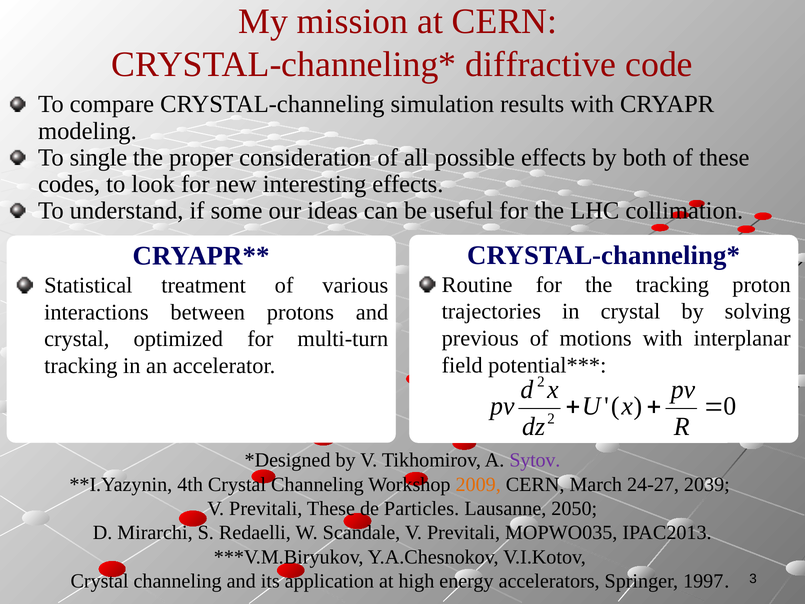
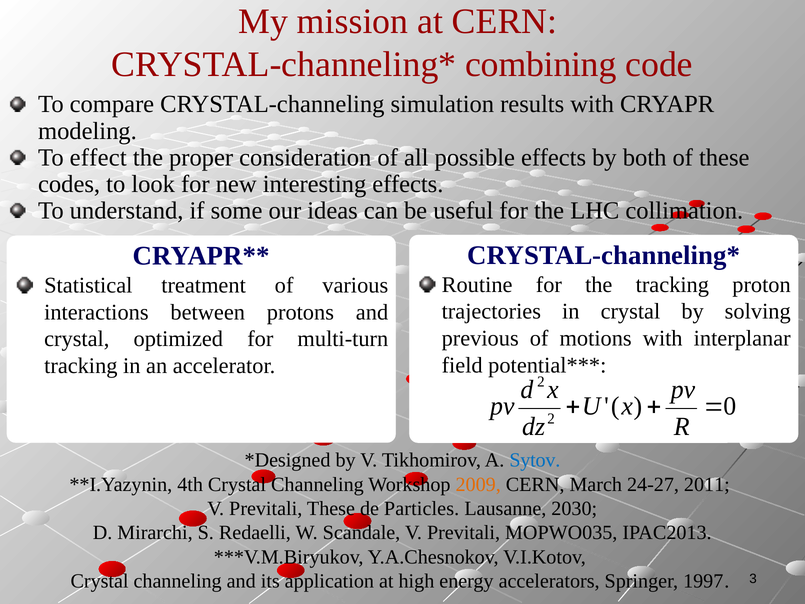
diffractive: diffractive -> combining (541, 64)
single: single -> effect (98, 157)
Sytov colour: purple -> blue (535, 460)
2039: 2039 -> 2011 (707, 484)
2050: 2050 -> 2030 (574, 508)
